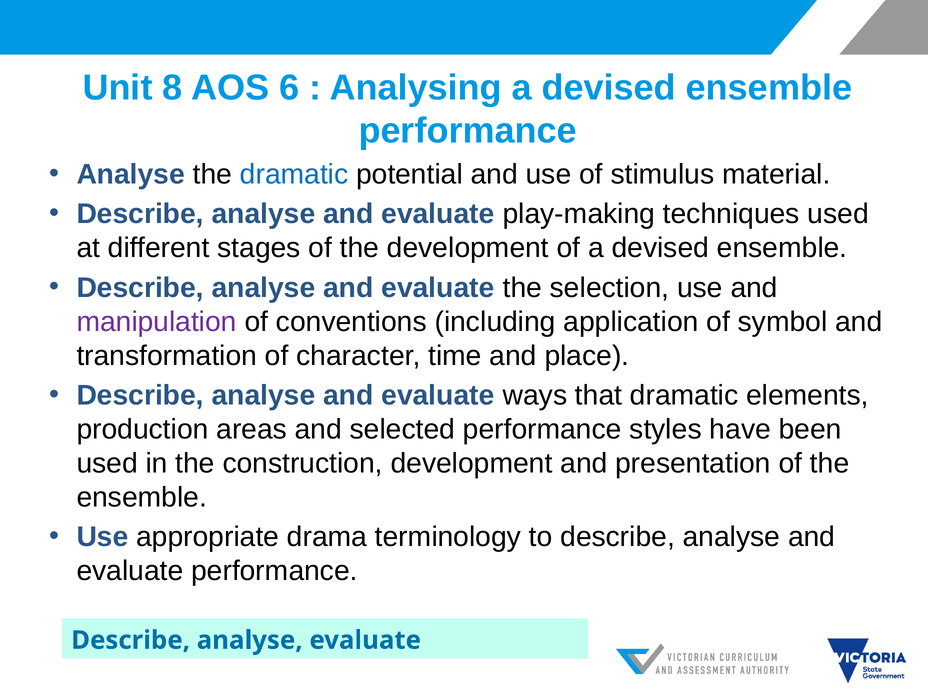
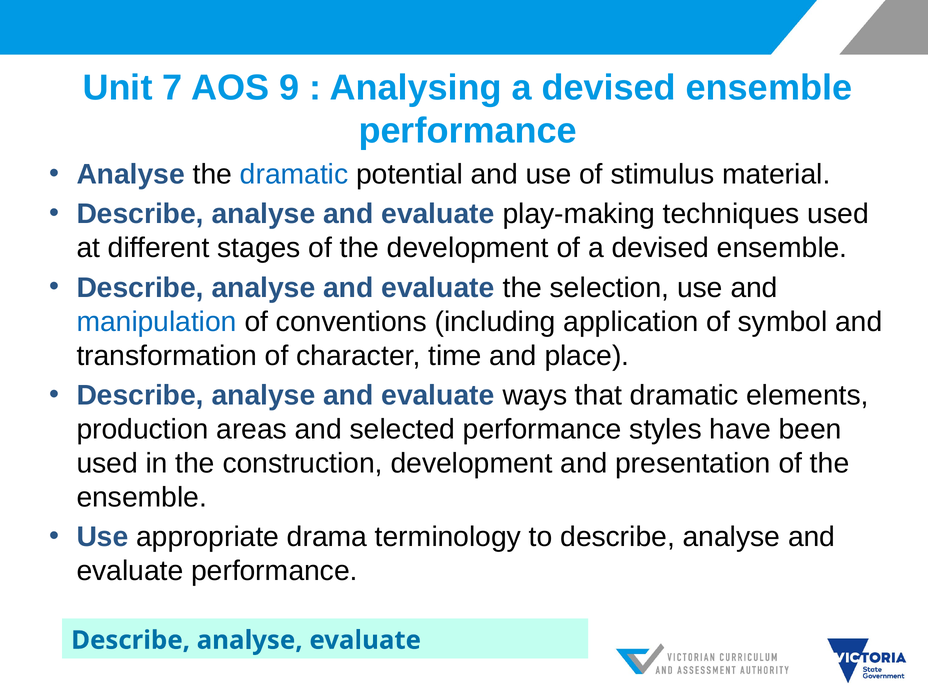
8: 8 -> 7 (172, 88)
6: 6 -> 9 (289, 88)
manipulation colour: purple -> blue (157, 322)
